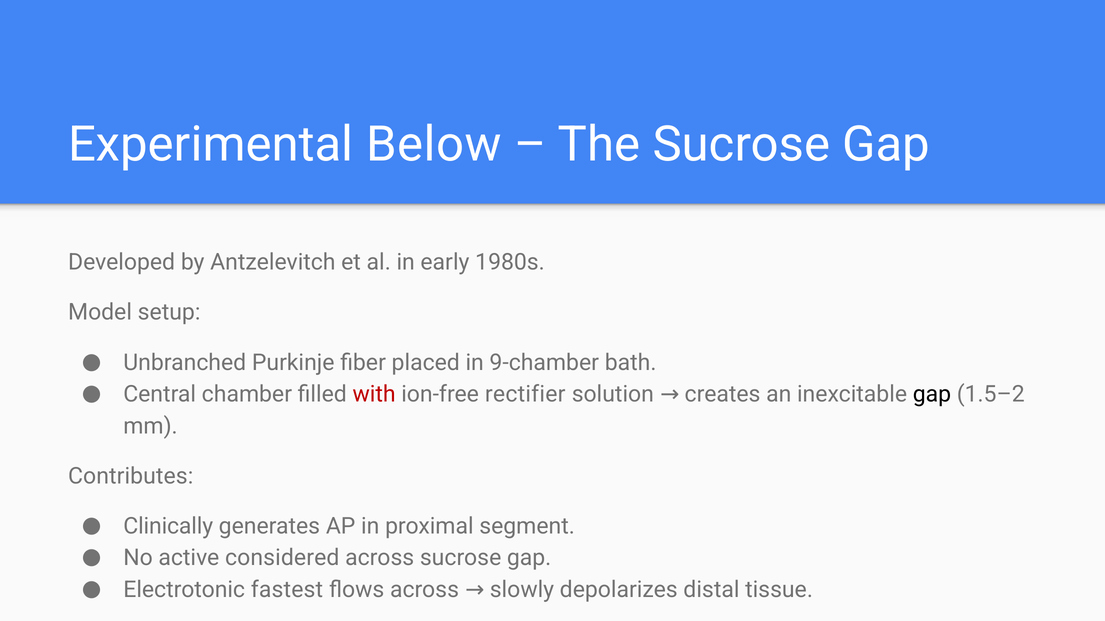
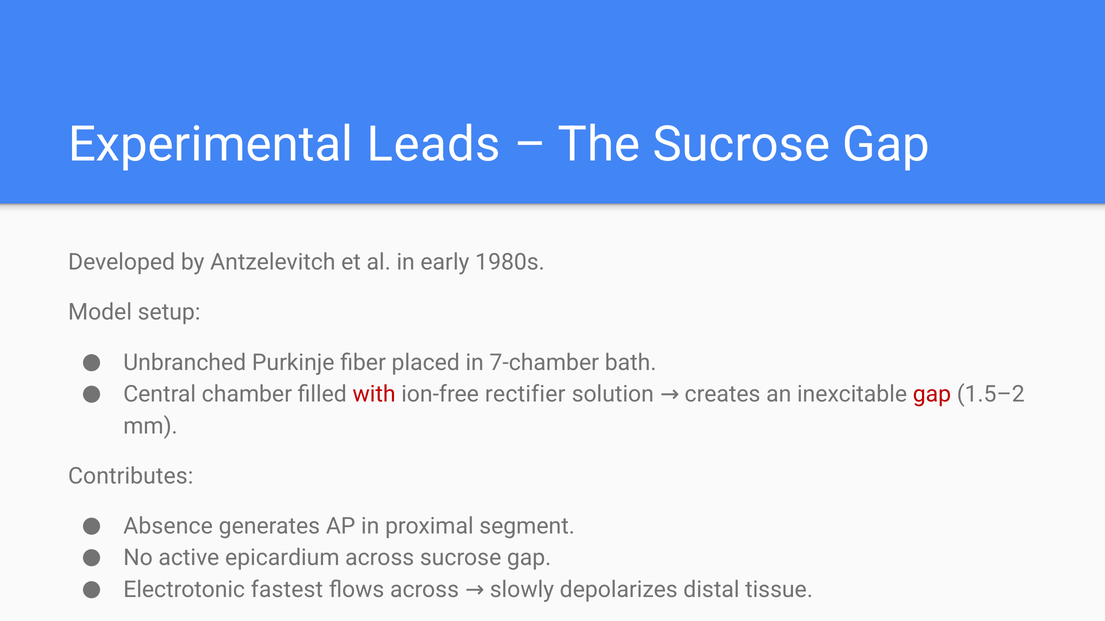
Below: Below -> Leads (434, 145)
9-chamber: 9-chamber -> 7-chamber (544, 363)
gap colour: black -> red (932, 395)
Clinically: Clinically -> Absence (168, 527)
considered: considered -> epicardium (282, 558)
